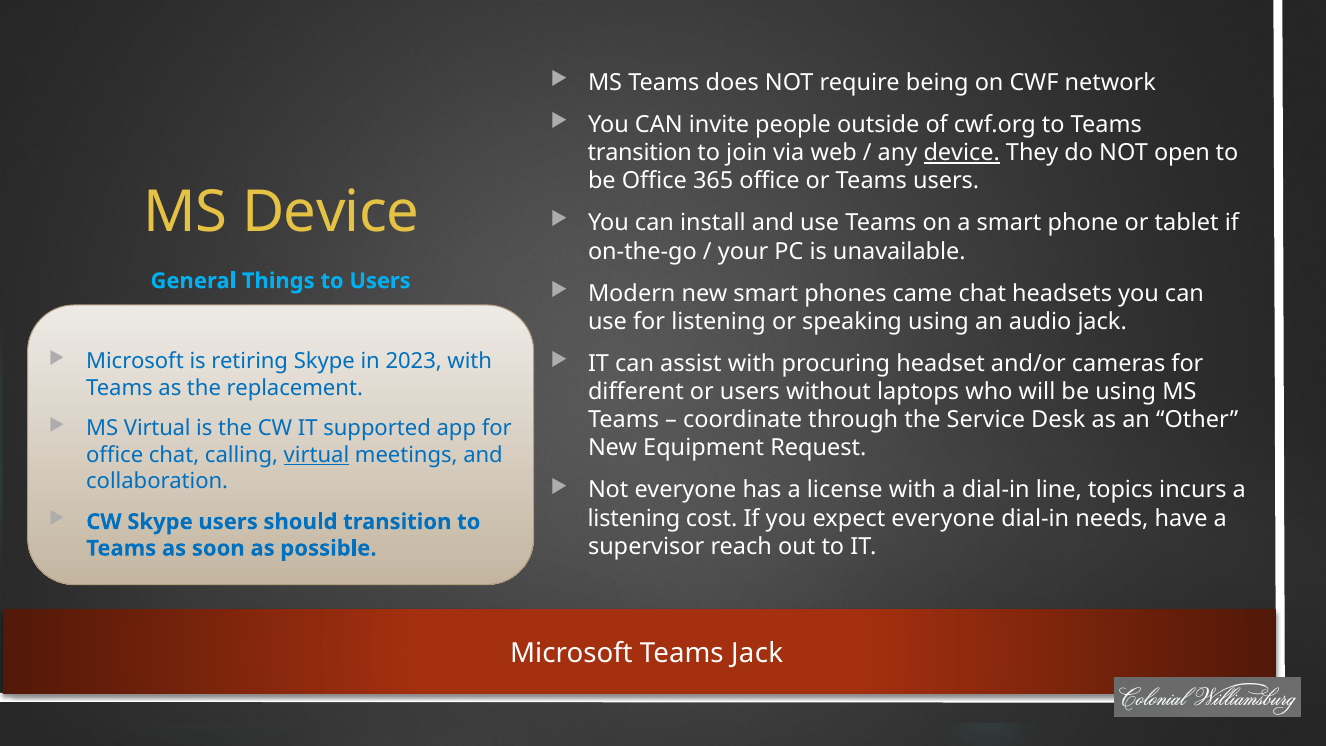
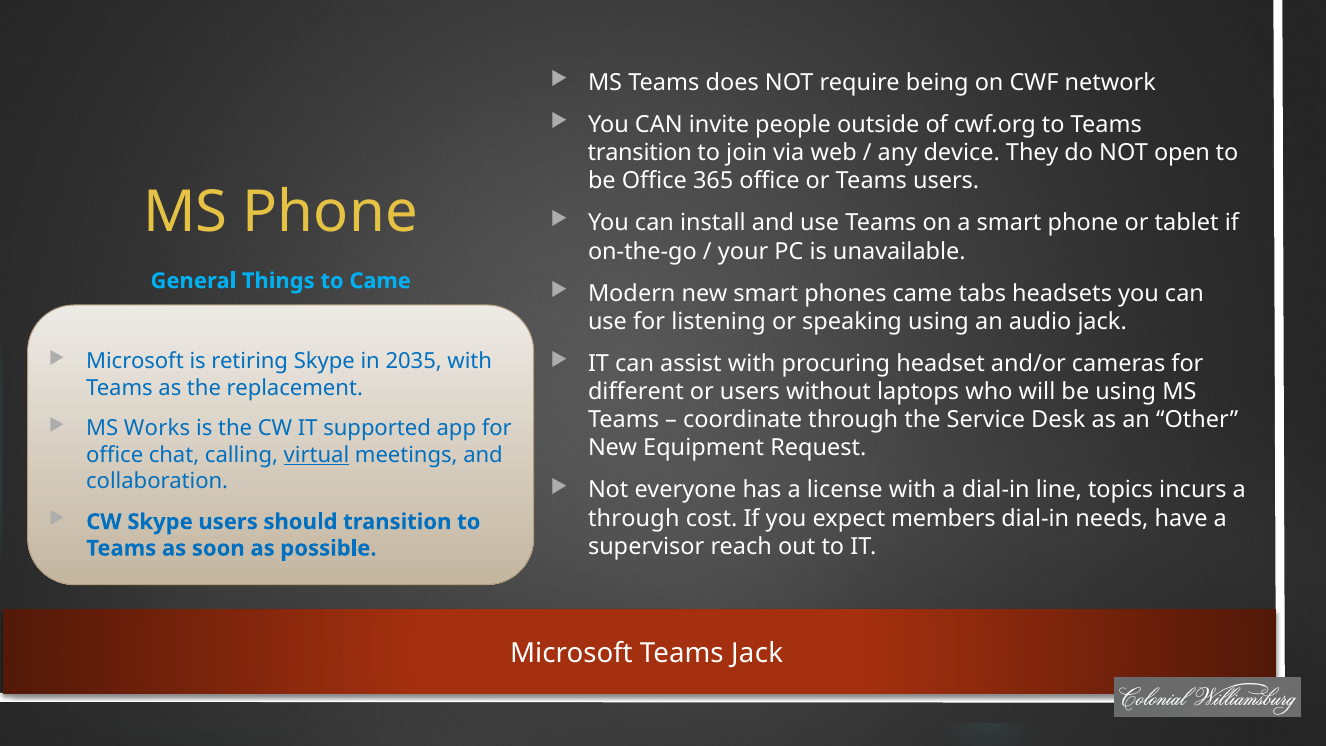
device underline: present -> none (962, 153)
MS Device: Device -> Phone (330, 213)
to Users: Users -> Came (380, 281)
came chat: chat -> tabs (982, 293)
2023: 2023 -> 2035 (414, 362)
MS Virtual: Virtual -> Works (157, 428)
listening: listening -> through (634, 518)
expect everyone: everyone -> members (943, 518)
